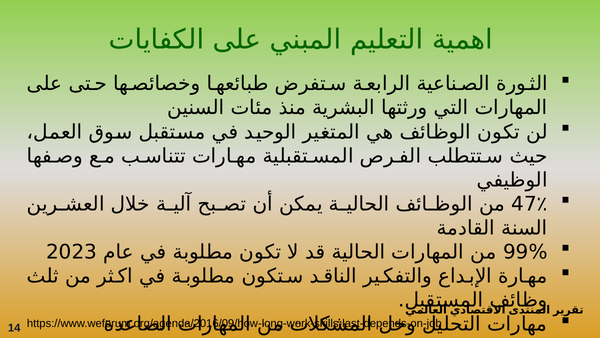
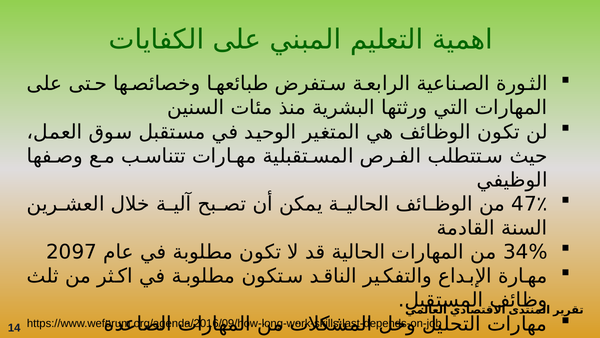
2023: 2023 -> 2097 (72, 252)
99%: 99% -> 34% (525, 252)
